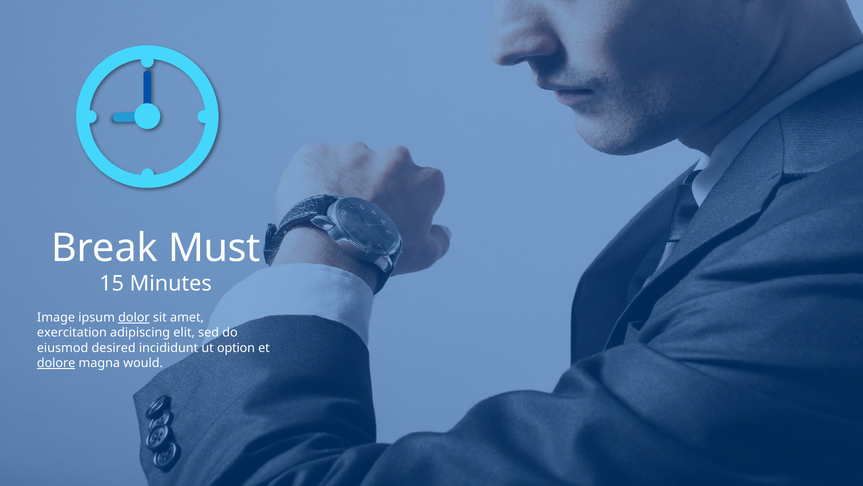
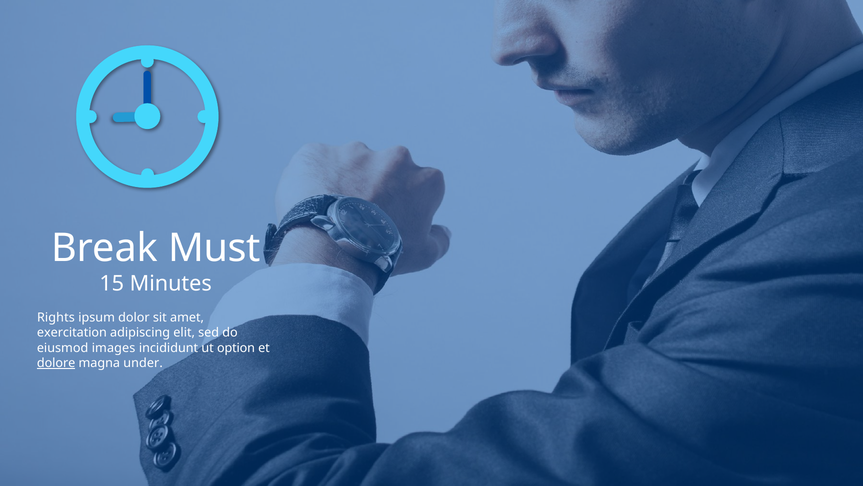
Image: Image -> Rights (56, 317)
dolor underline: present -> none (134, 317)
desired: desired -> images (114, 348)
would: would -> under (143, 363)
